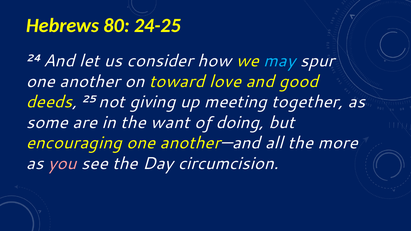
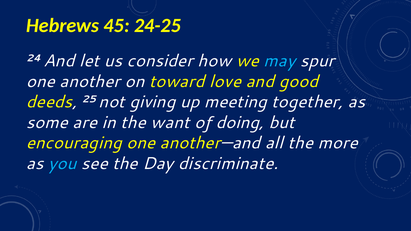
80: 80 -> 45 (117, 25)
you colour: pink -> light blue (62, 164)
circumcision: circumcision -> discriminate (228, 164)
